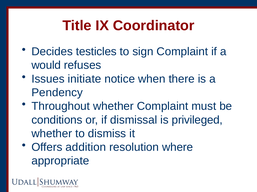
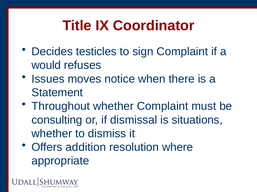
initiate: initiate -> moves (84, 79)
Pendency: Pendency -> Statement (57, 93)
conditions: conditions -> consulting (57, 120)
privileged: privileged -> situations (197, 120)
